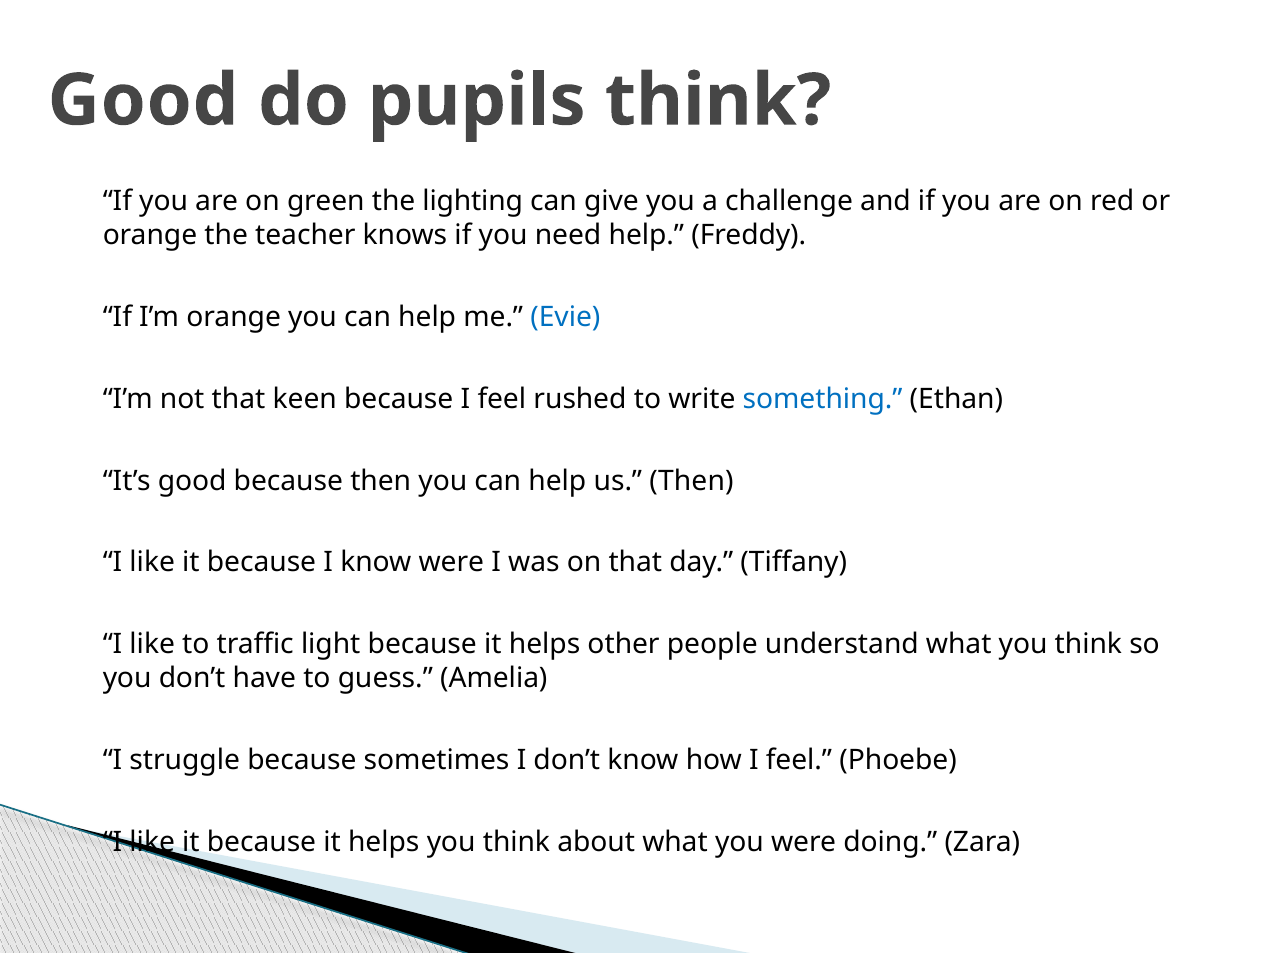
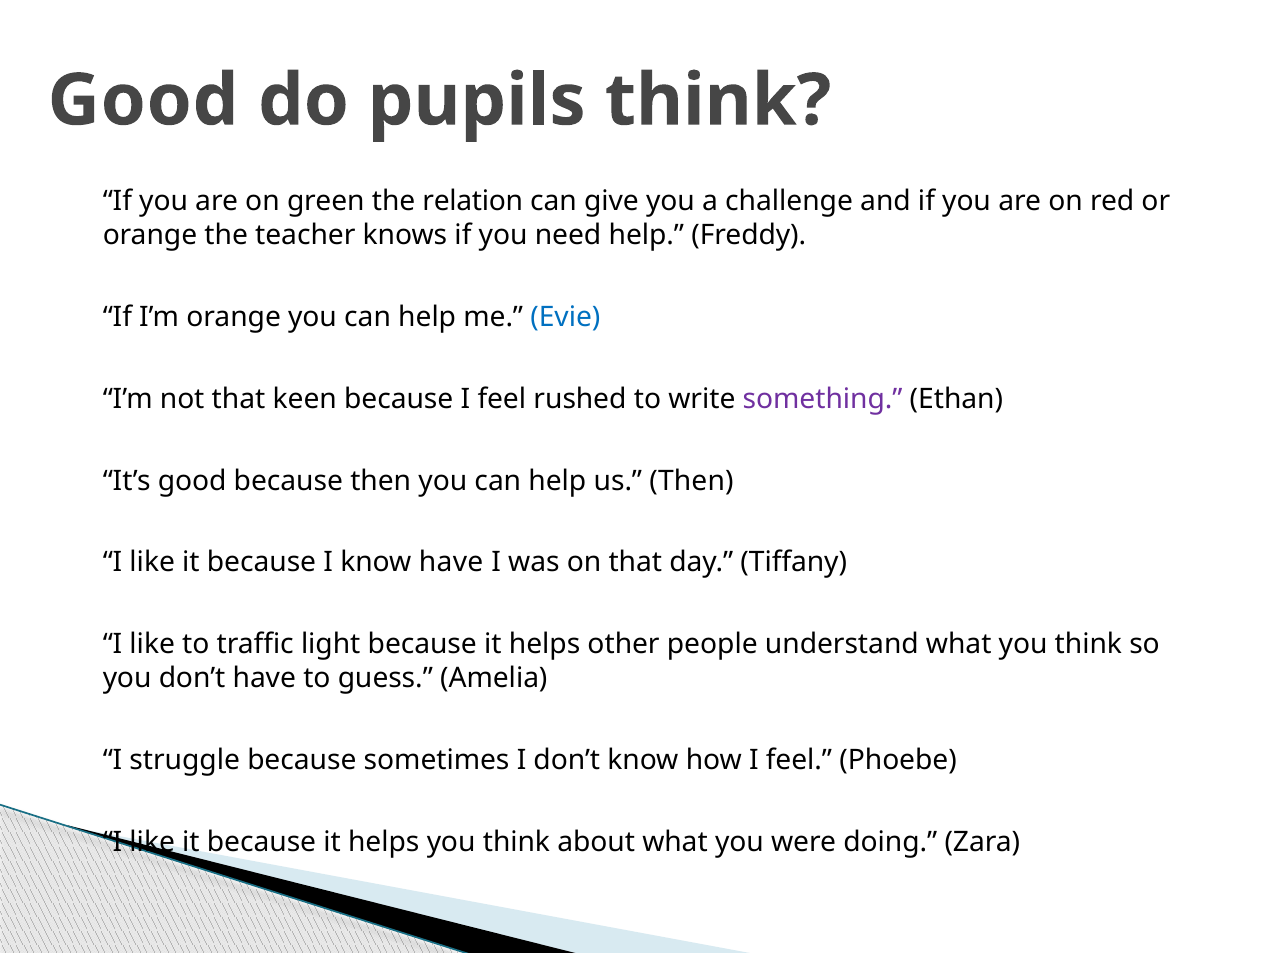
lighting: lighting -> relation (473, 202)
something colour: blue -> purple (823, 399)
know were: were -> have (451, 563)
